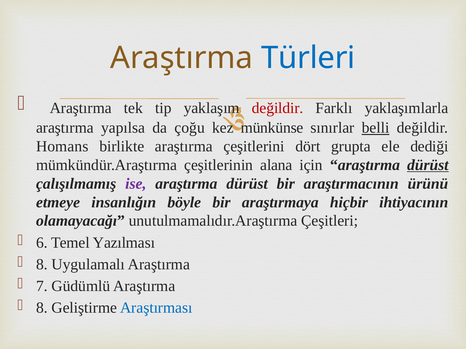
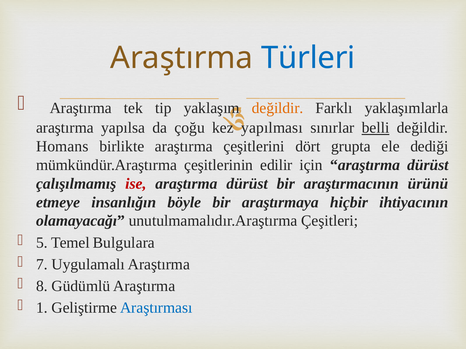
değildir colour: red -> orange (278, 108)
münkünse: münkünse -> yapılması (272, 128)
alana: alana -> edilir (276, 165)
dürüst underline: present -> none (428, 165)
ise colour: purple -> red (136, 184)
6: 6 -> 5 (42, 243)
Yazılması: Yazılması -> Bulgulara (124, 243)
8: 8 -> 7 (42, 265)
7: 7 -> 8 (42, 286)
8: 8 -> 1 (42, 308)
